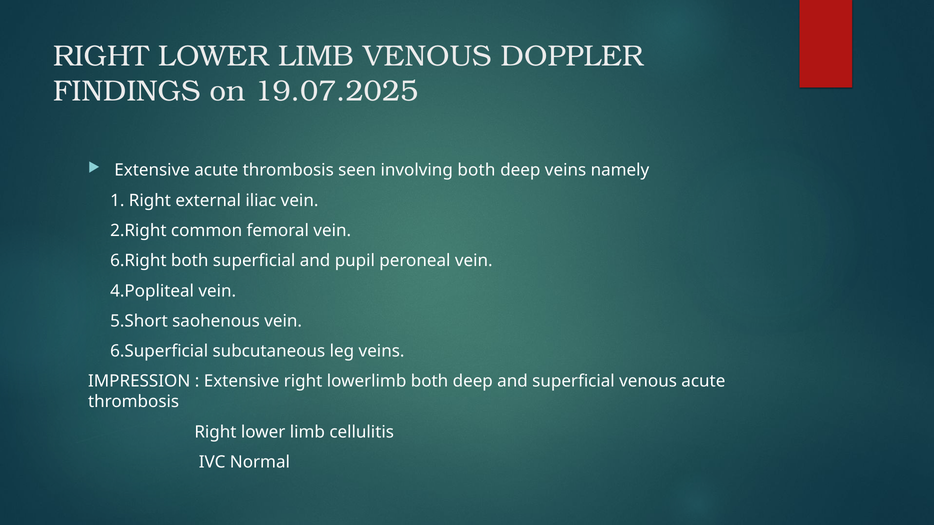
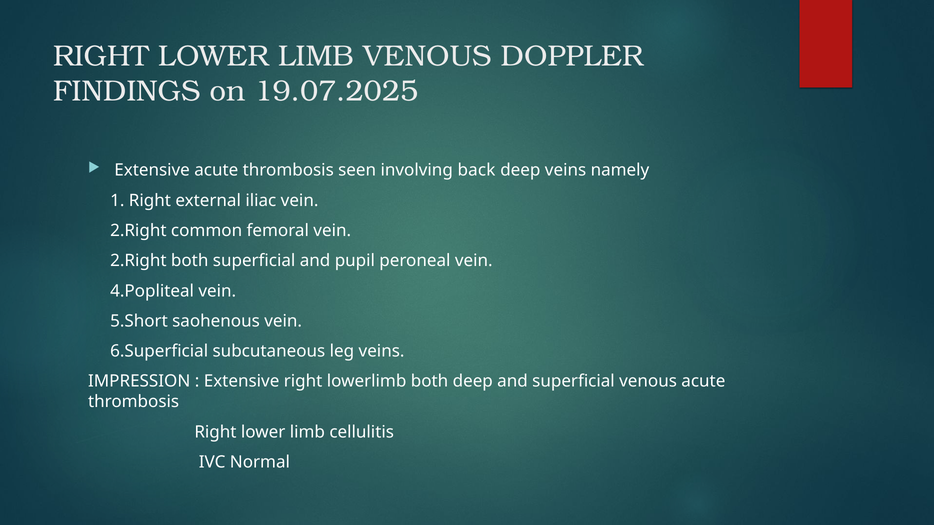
involving both: both -> back (476, 170)
6.Right: 6.Right -> 2.Right (138, 261)
